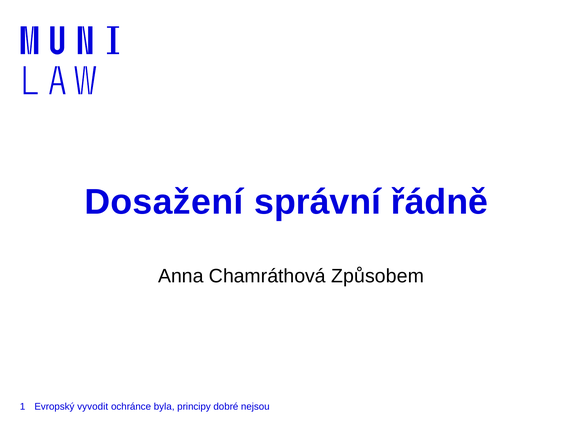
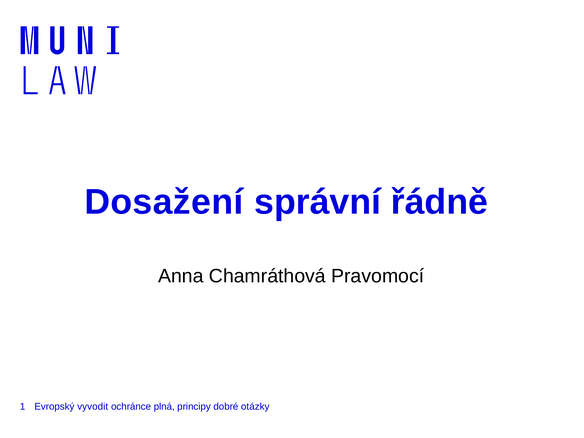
Způsobem: Způsobem -> Pravomocí (378, 276)
byla: byla -> plná (164, 406)
nejsou: nejsou -> otázky (255, 406)
